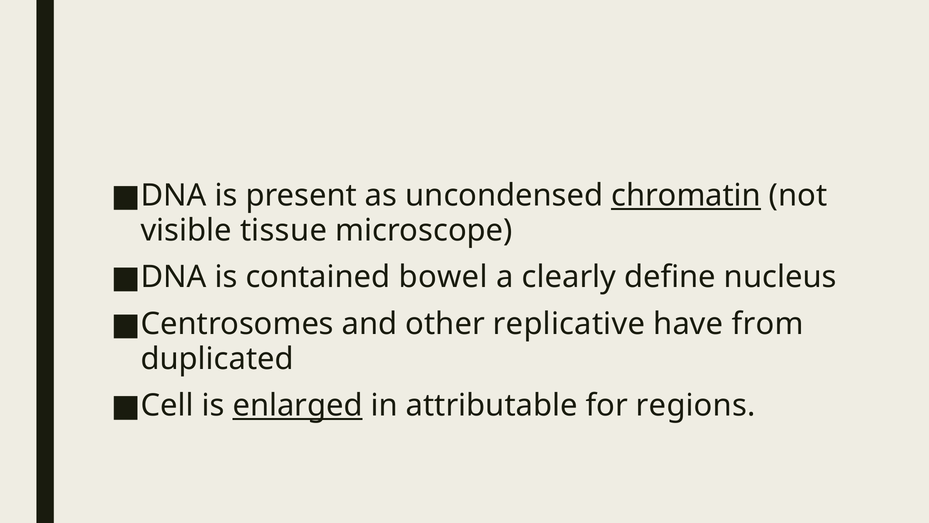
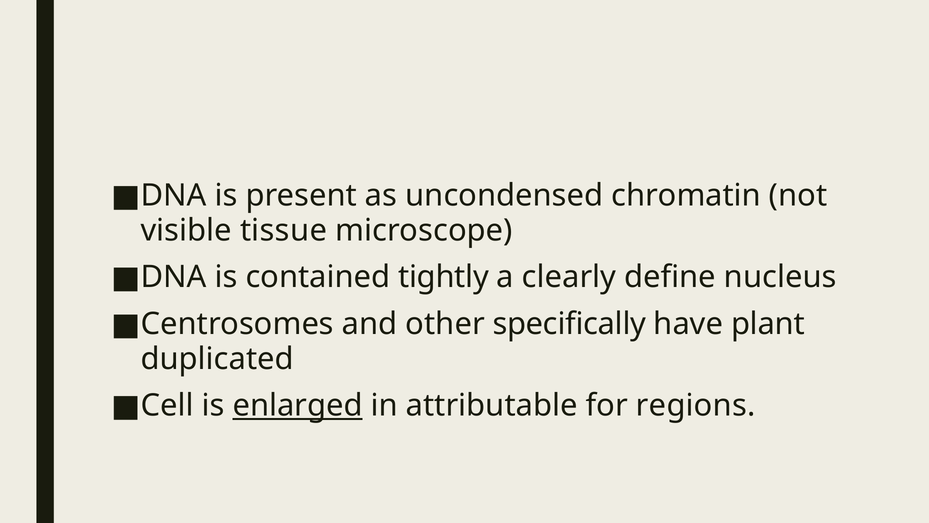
chromatin underline: present -> none (686, 195)
bowel: bowel -> tightly (444, 277)
replicative: replicative -> specifically (569, 324)
from: from -> plant (768, 324)
